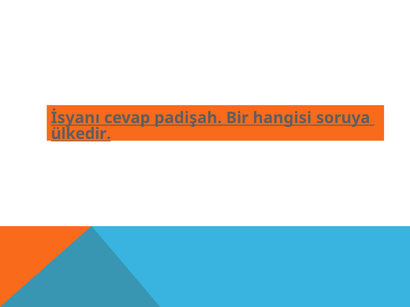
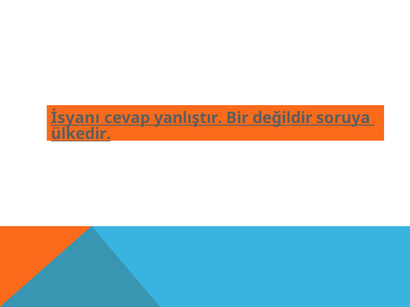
padişah: padişah -> yanlıştır (188, 118)
hangisi: hangisi -> değildir (282, 118)
